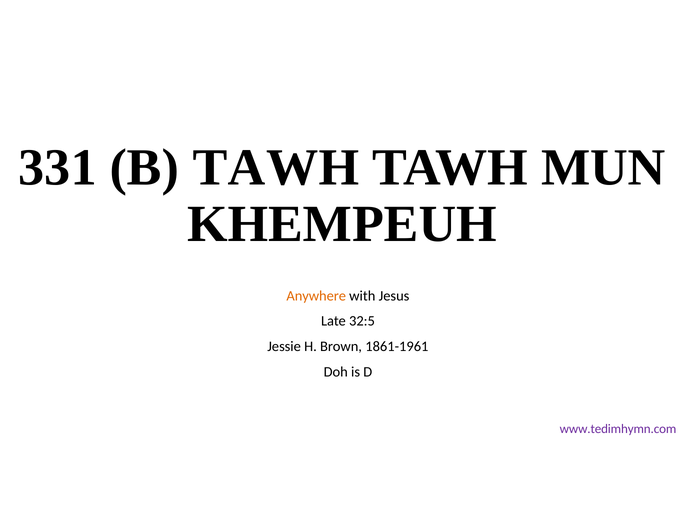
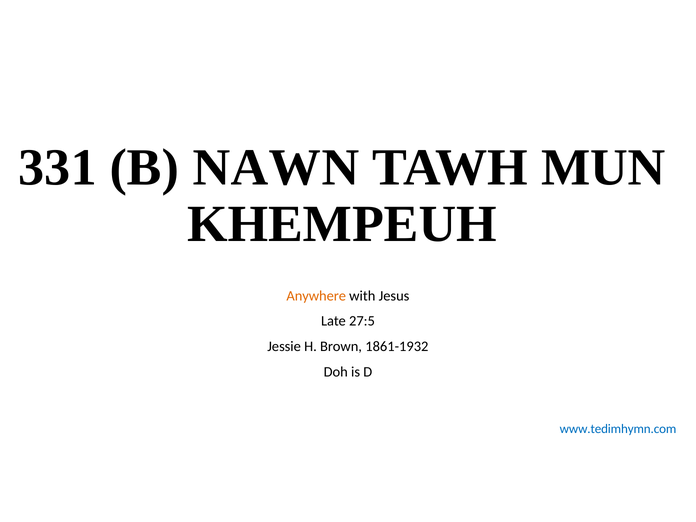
B TAWH: TAWH -> NAWN (276, 168)
32:5: 32:5 -> 27:5 (362, 321)
1861-1961: 1861-1961 -> 1861-1932 (397, 347)
www.tedimhymn.com colour: purple -> blue (618, 429)
